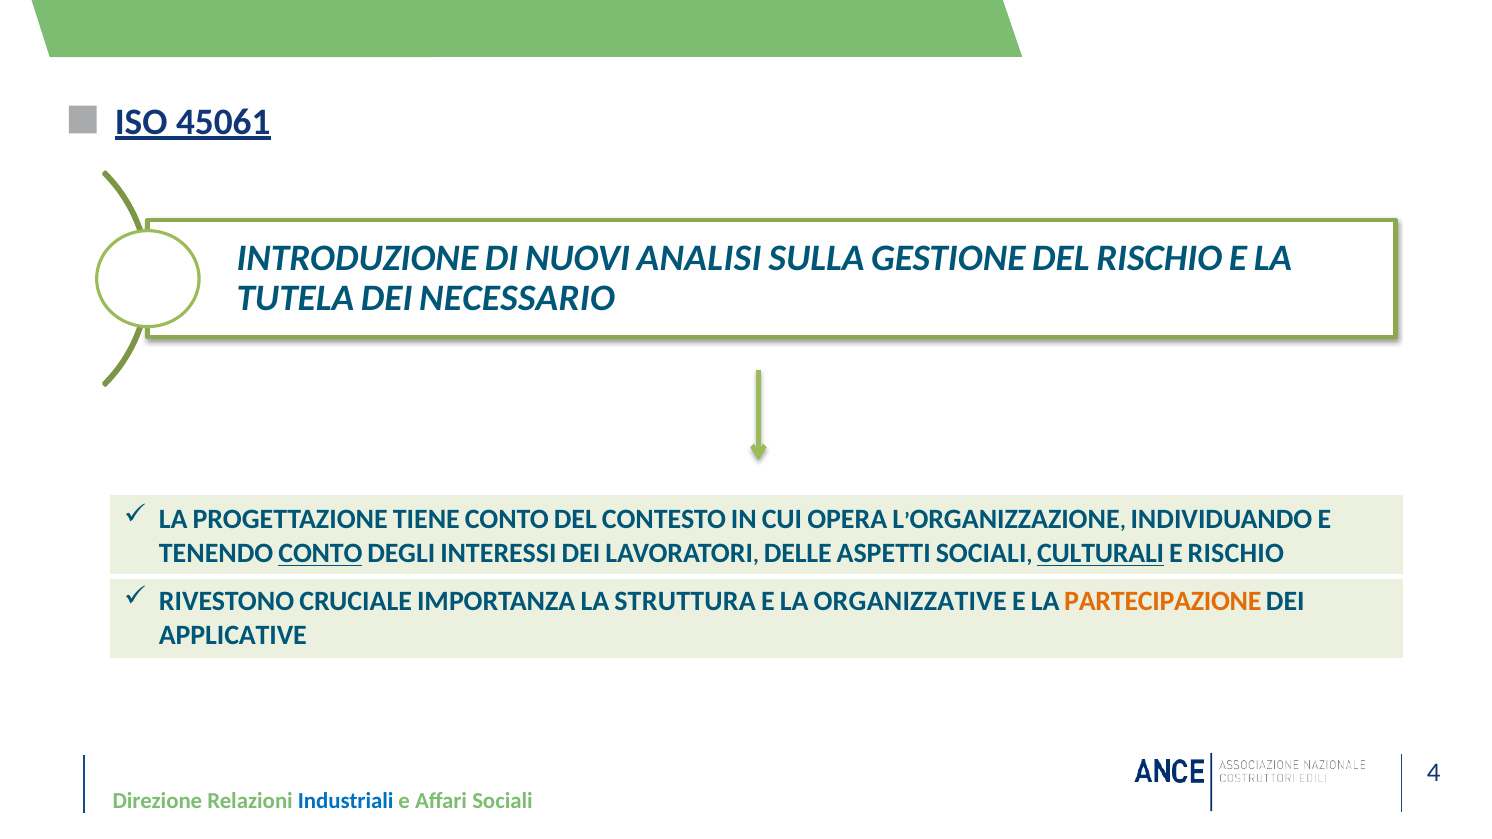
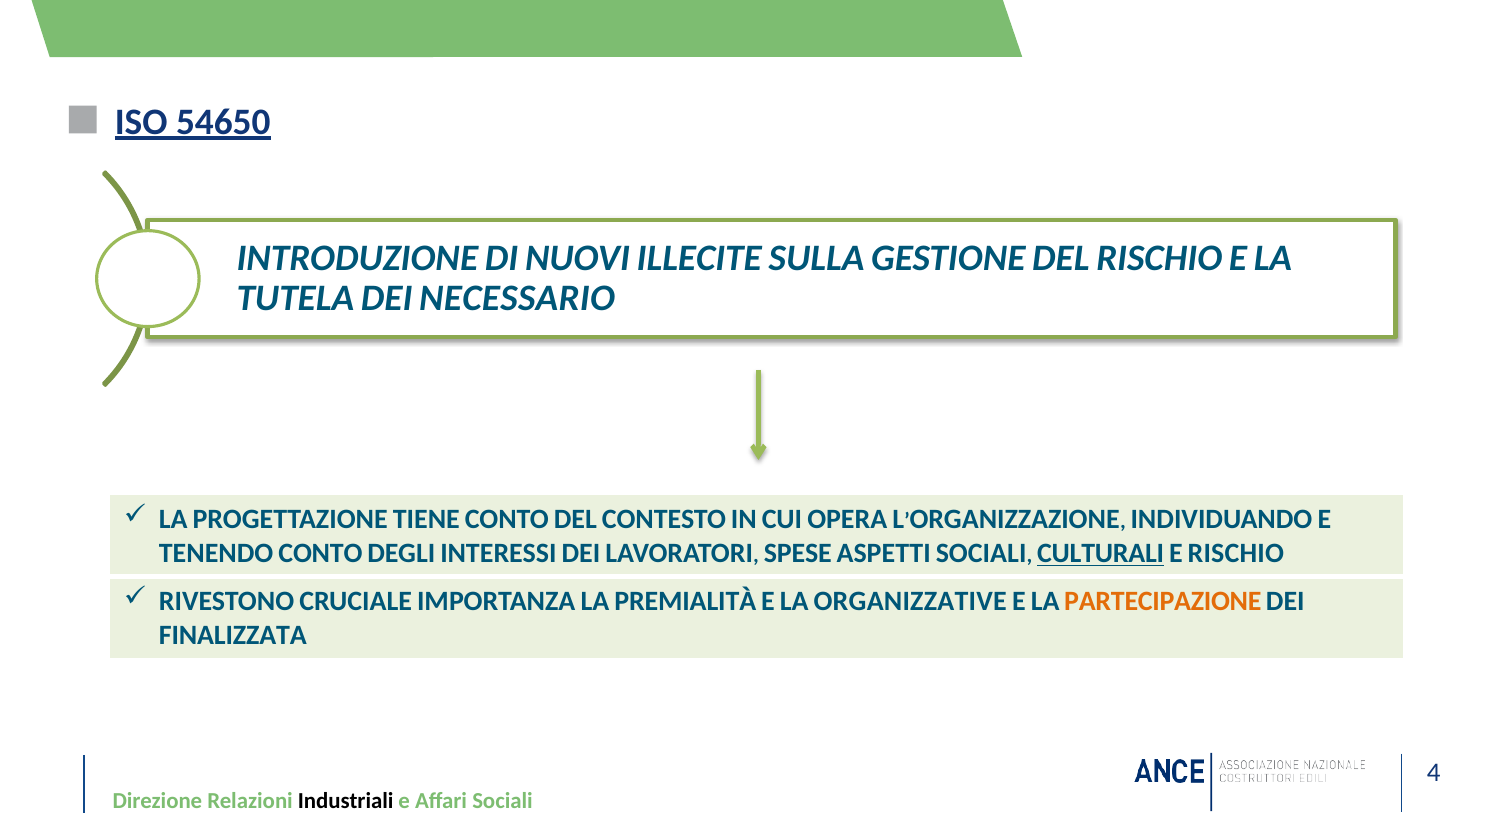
45061: 45061 -> 54650 (223, 122)
ANALISI: ANALISI -> ILLECITE (699, 258)
CONTO underline: present -> none (320, 554)
DELLE: DELLE -> SPESE (798, 554)
STRUTTURA: STRUTTURA -> PREMIALITÀ (685, 602)
APPLICATIVE: APPLICATIVE -> FINALIZZATA (233, 636)
Industriali colour: blue -> black (346, 802)
